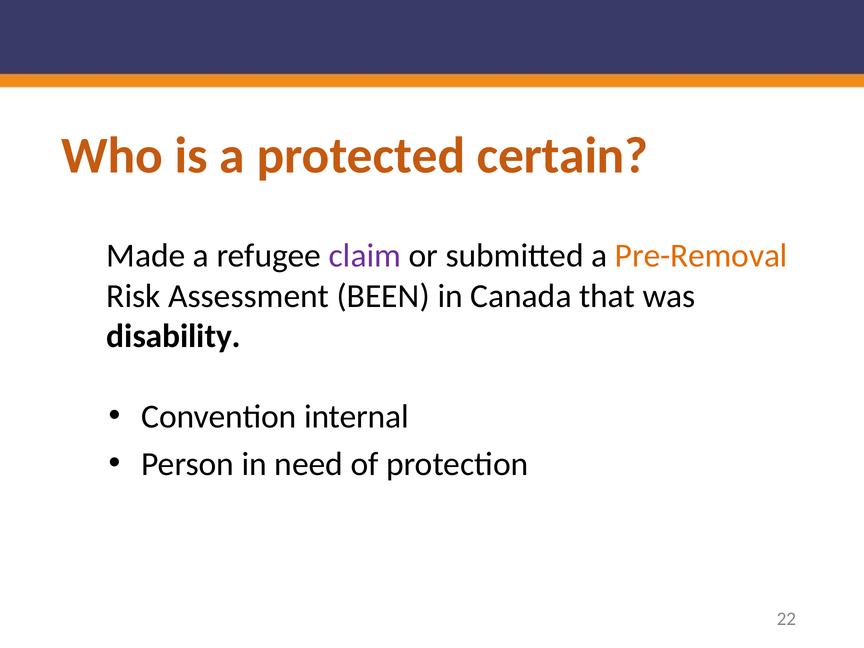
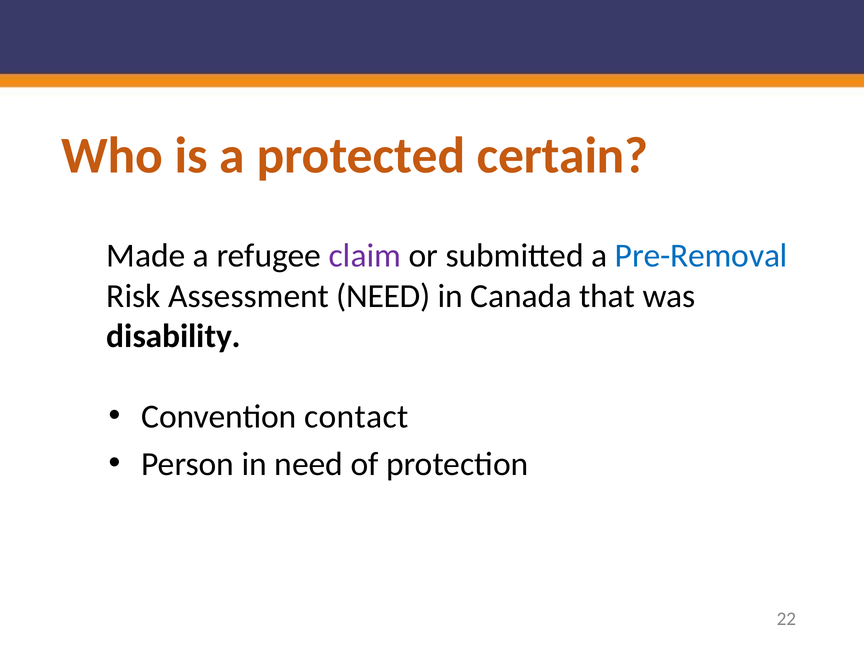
Pre-Removal colour: orange -> blue (701, 256)
Assessment BEEN: BEEN -> NEED (383, 296)
internal: internal -> contact (356, 417)
